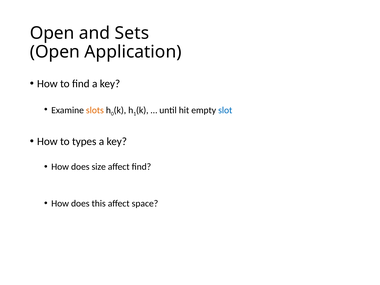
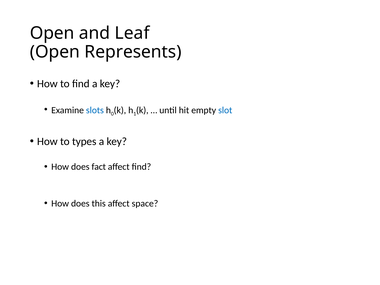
Sets: Sets -> Leaf (132, 33)
Application: Application -> Represents (133, 52)
slots colour: orange -> blue (95, 110)
size: size -> fact (99, 167)
